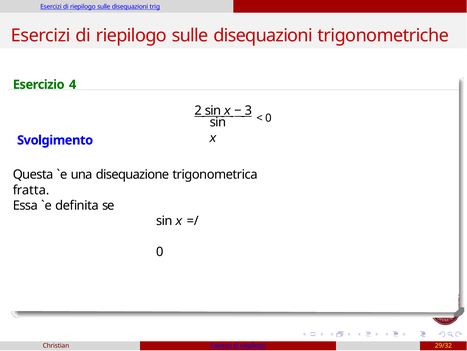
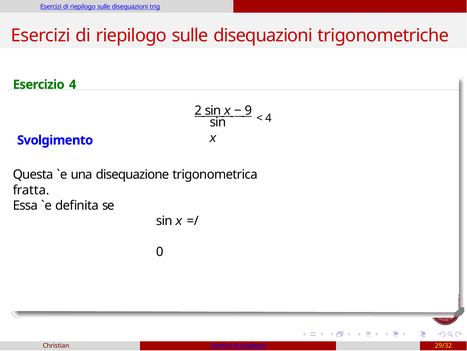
3: 3 -> 9 (248, 111)
0: 0 -> 4 (268, 118)
